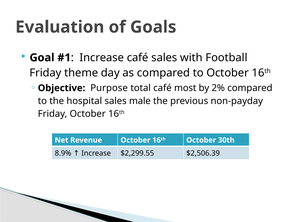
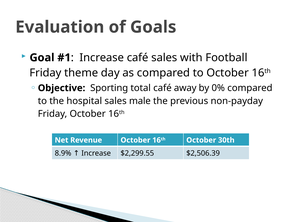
Purpose: Purpose -> Sporting (109, 88)
most: most -> away (185, 88)
2%: 2% -> 0% (218, 88)
